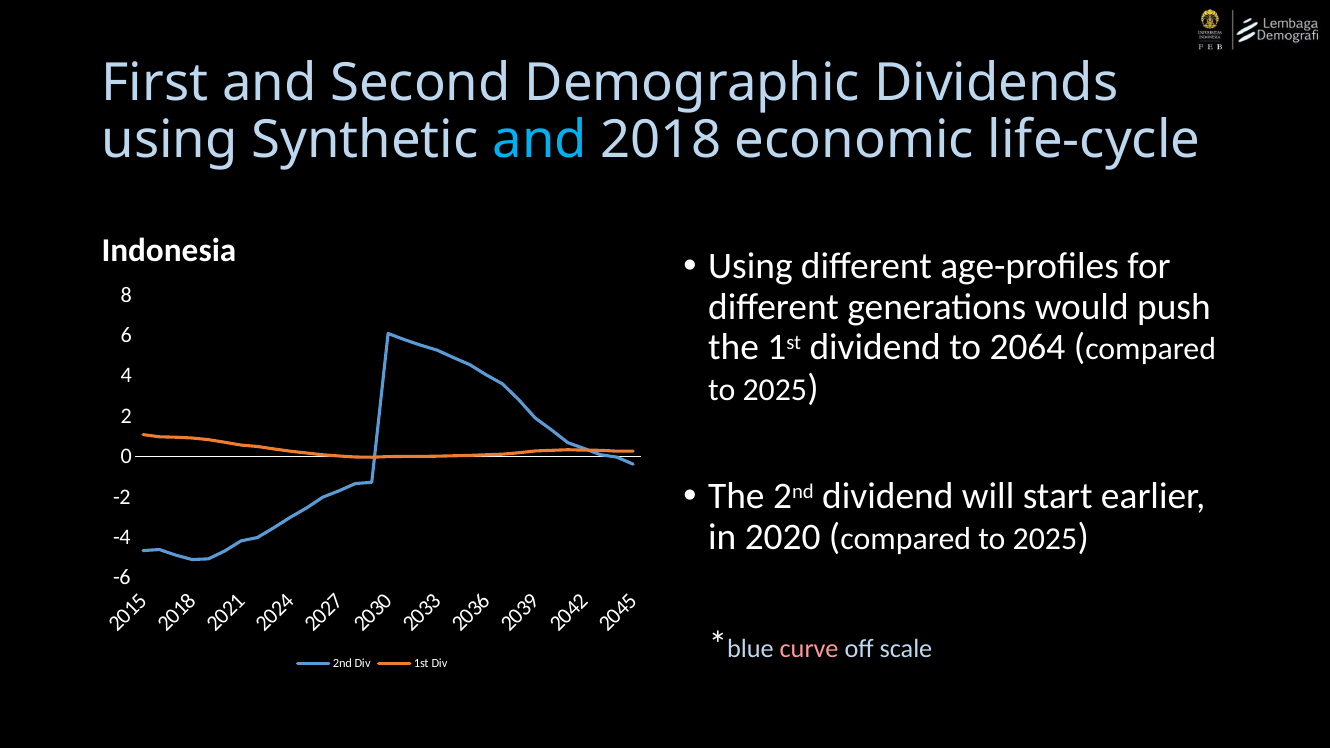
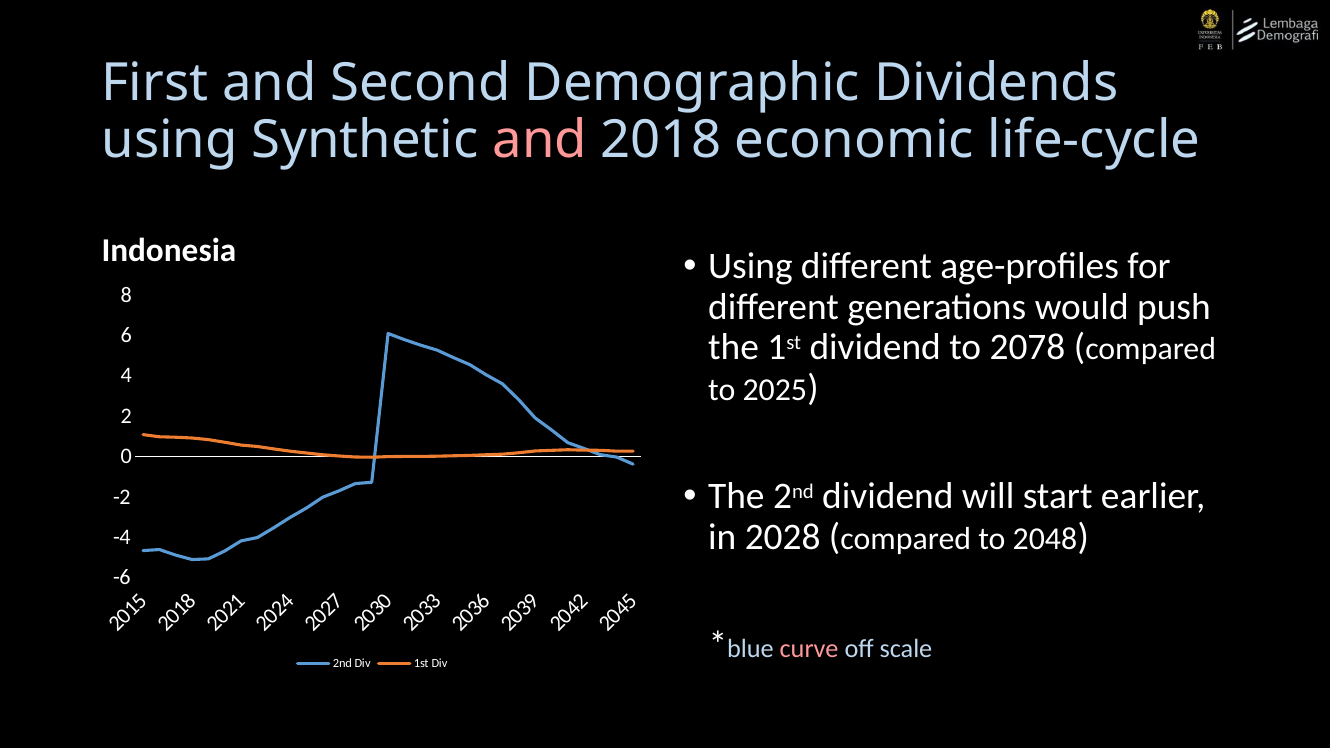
and colour: light blue -> pink (540, 140)
2064: 2064 -> 2078 (1027, 347)
2020: 2020 -> 2028 (783, 537)
2025: 2025 -> 2048 (1045, 539)
